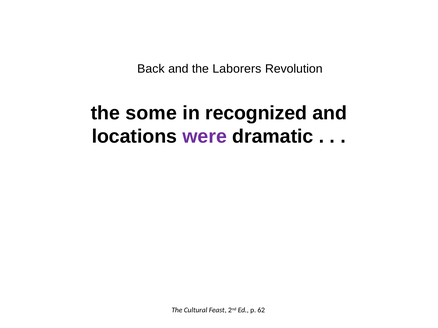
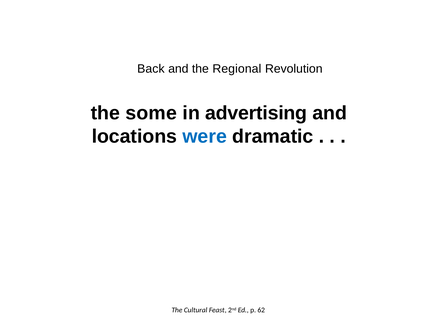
Laborers: Laborers -> Regional (237, 69)
recognized: recognized -> advertising (256, 113)
were colour: purple -> blue (205, 137)
